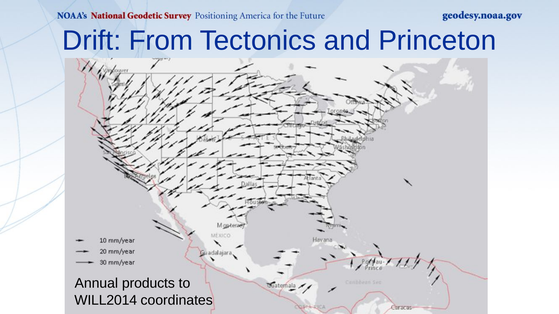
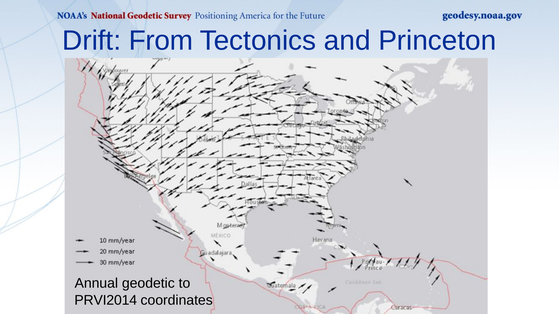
products: products -> geodetic (148, 284)
WILL2014: WILL2014 -> PRVI2014 (106, 301)
